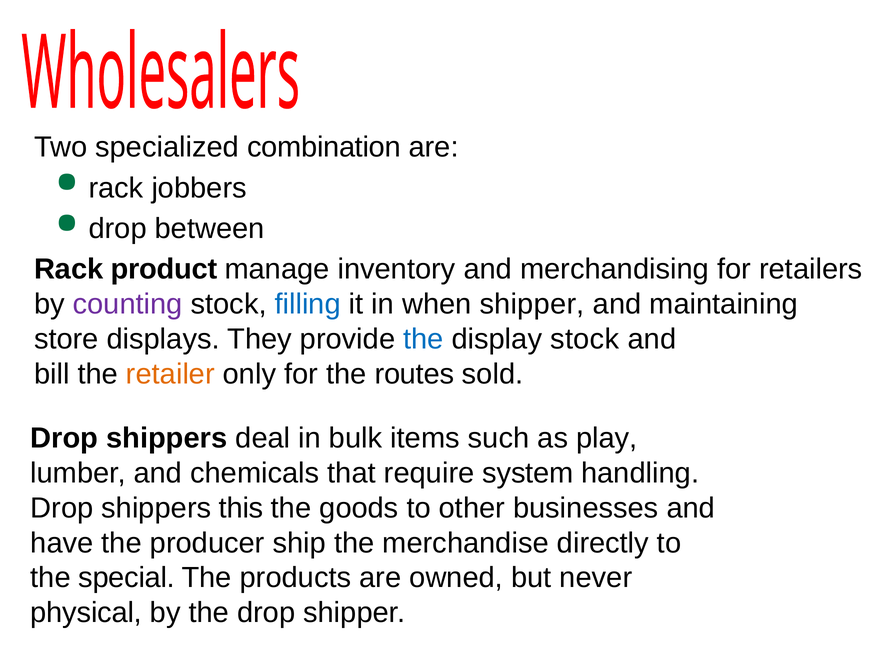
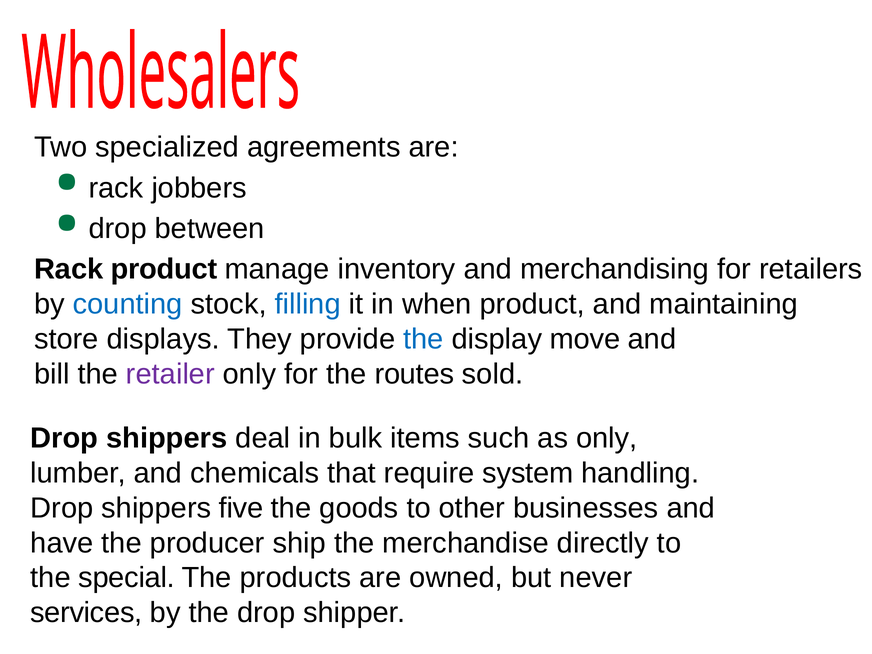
combination: combination -> agreements (324, 147)
counting colour: purple -> blue (128, 304)
when shipper: shipper -> product (532, 304)
display stock: stock -> move (585, 339)
retailer colour: orange -> purple (170, 374)
as play: play -> only (607, 438)
this: this -> five (241, 508)
physical: physical -> services (86, 613)
